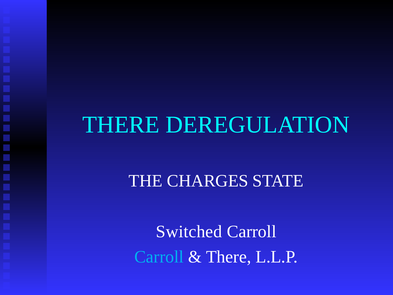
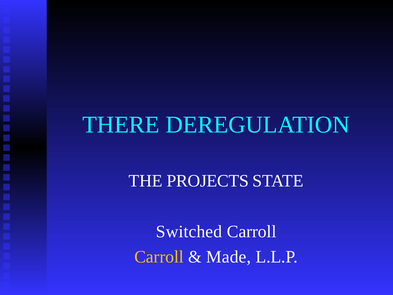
CHARGES: CHARGES -> PROJECTS (208, 181)
Carroll colour: light blue -> yellow (159, 257)
There: There -> Made (229, 257)
